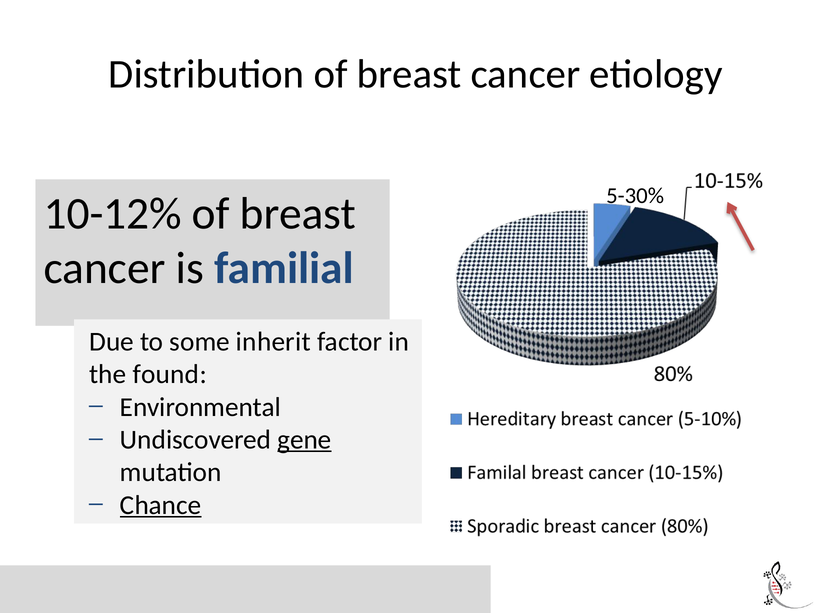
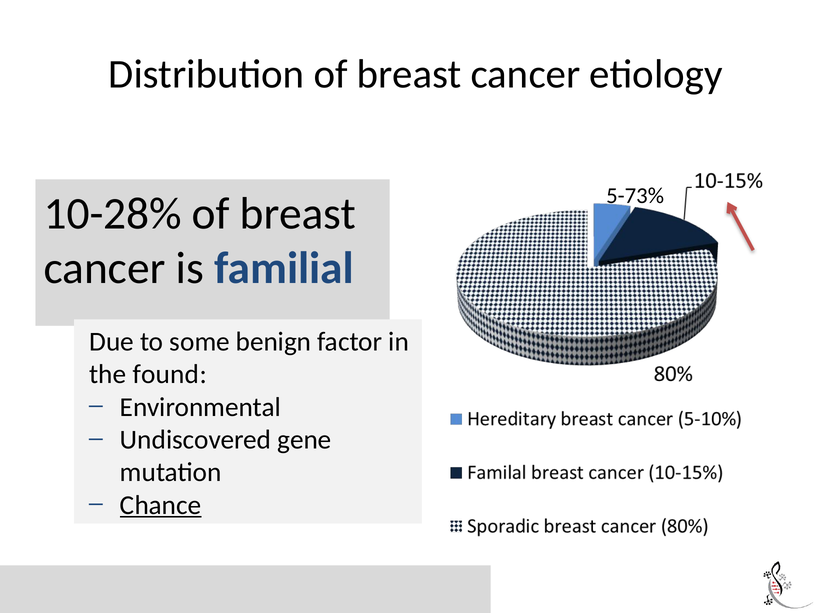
5-30%: 5-30% -> 5-73% (635, 196)
10-12%: 10-12% -> 10-28% (113, 214)
inherit: inherit -> benign (274, 342)
gene underline: present -> none (304, 440)
